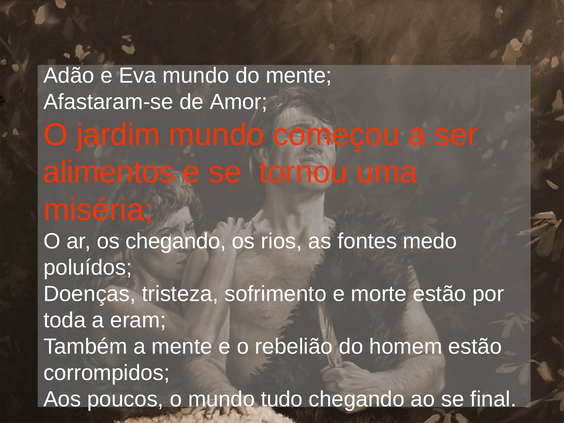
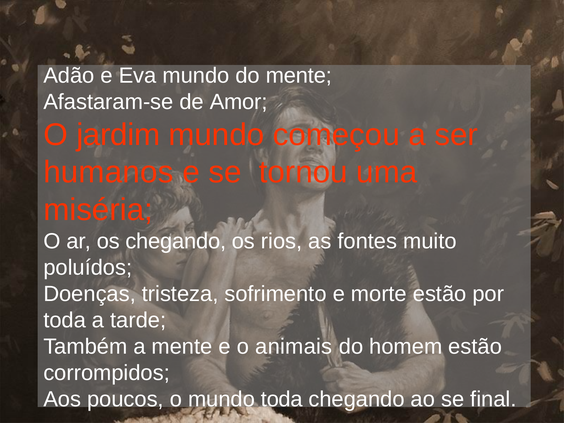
alimentos: alimentos -> humanos (108, 172)
medo: medo -> muito (430, 241)
eram: eram -> tarde (138, 320)
rebelião: rebelião -> animais (294, 347)
mundo tudo: tudo -> toda (282, 399)
